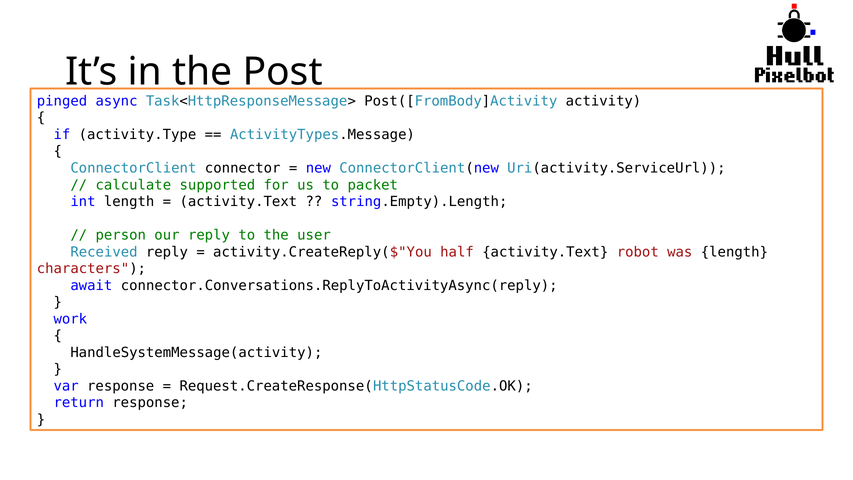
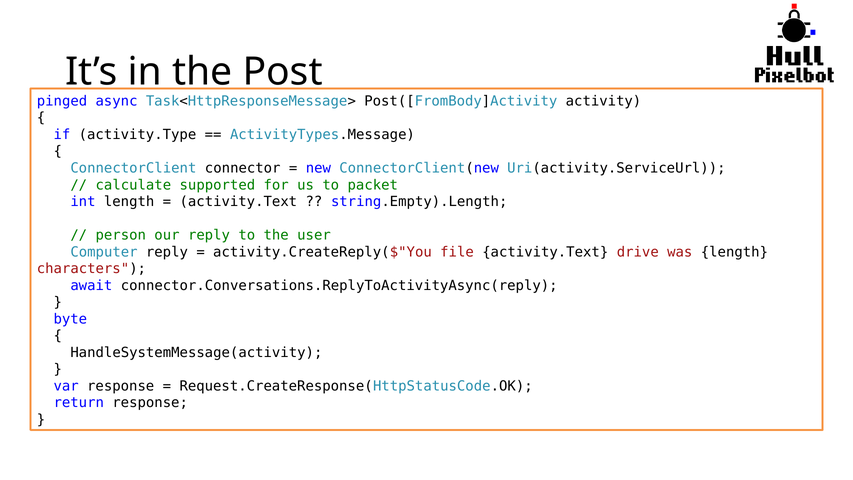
Received: Received -> Computer (104, 252)
half: half -> file (457, 252)
robot: robot -> drive (638, 252)
work: work -> byte (70, 319)
